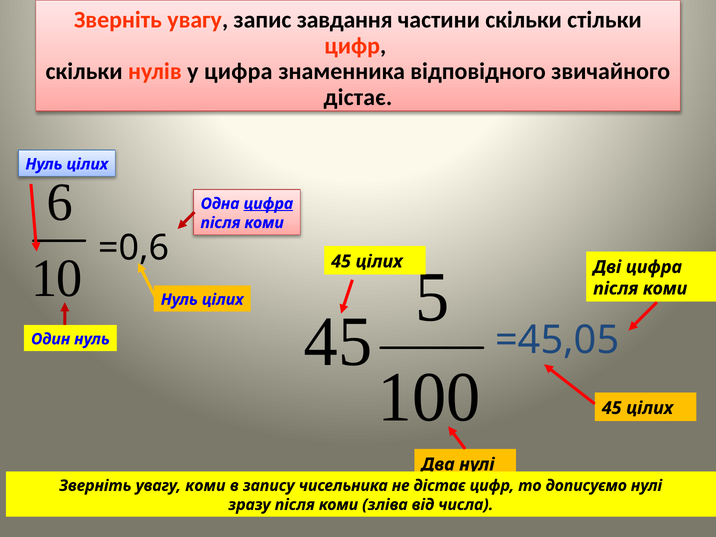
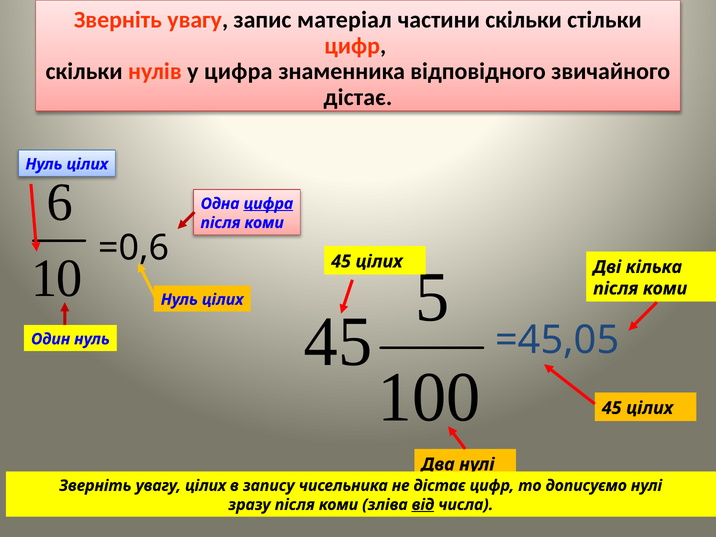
завдання: завдання -> матеріал (344, 20)
Дві цифра: цифра -> кілька (654, 267)
увагу коми: коми -> цілих (206, 486)
від underline: none -> present (423, 505)
